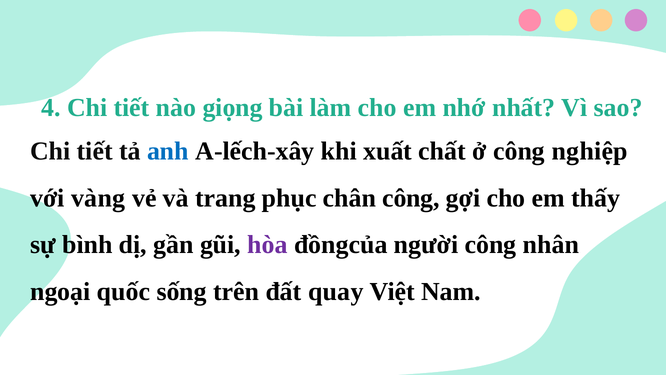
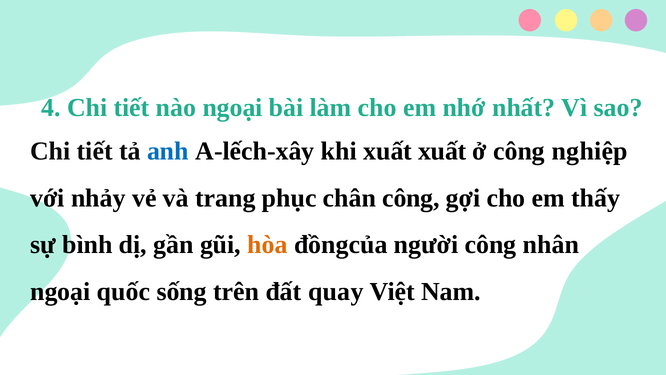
nào giọng: giọng -> ngoại (233, 108)
xuất chất: chất -> xuất (442, 151)
vàng: vàng -> nhảy (98, 198)
hòa colour: purple -> orange (268, 245)
